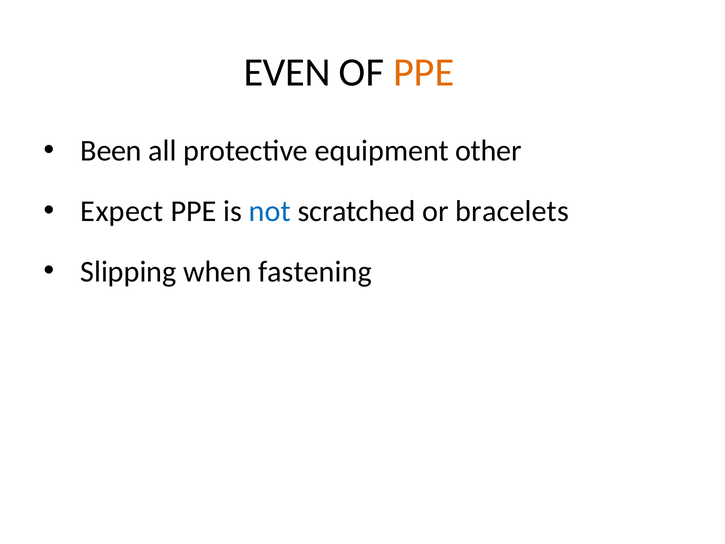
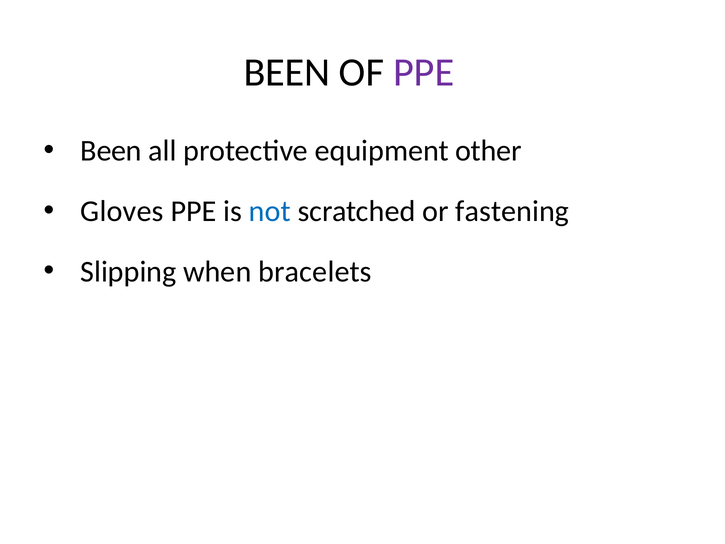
EVEN: EVEN -> BEEN (287, 72)
PPE colour: orange -> purple (424, 72)
Expect: Expect -> Gloves (122, 211)
bracelets: bracelets -> fastening (512, 211)
fastening: fastening -> bracelets (315, 272)
